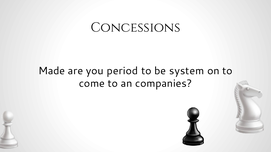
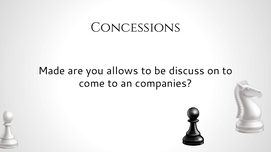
period: period -> allows (122, 71)
system: system -> discuss (187, 71)
